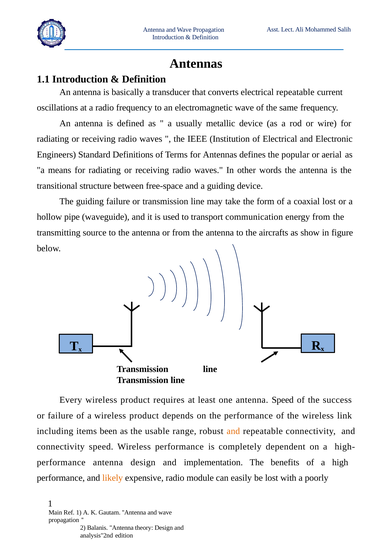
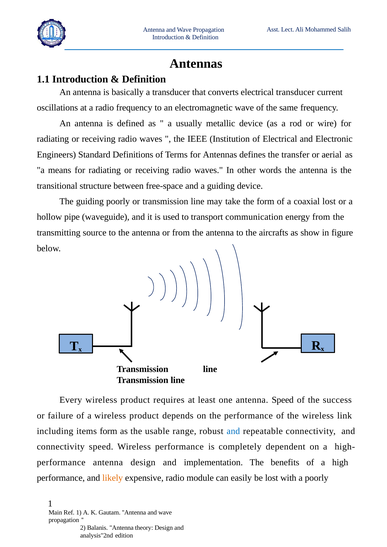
electrical repeatable: repeatable -> transducer (295, 92)
popular: popular -> transfer (295, 155)
guiding failure: failure -> poorly (118, 202)
items been: been -> form (108, 432)
and colour: orange -> blue (233, 432)
